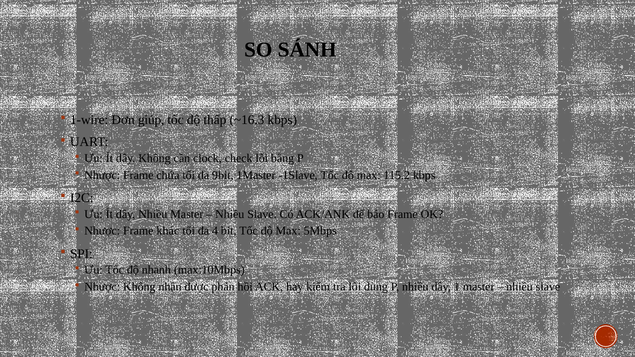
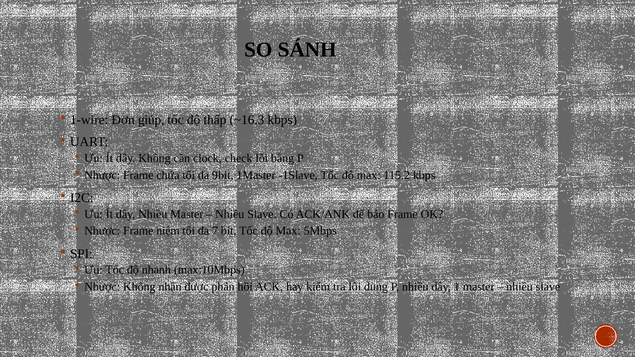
khác: khác -> niệm (168, 231)
4: 4 -> 7 (215, 231)
